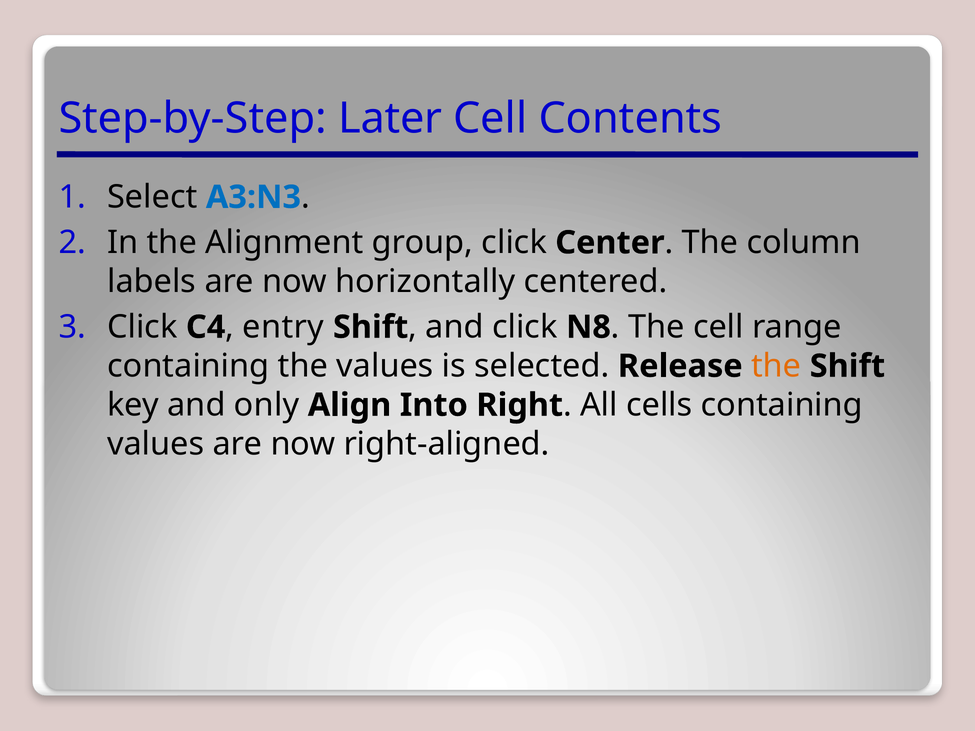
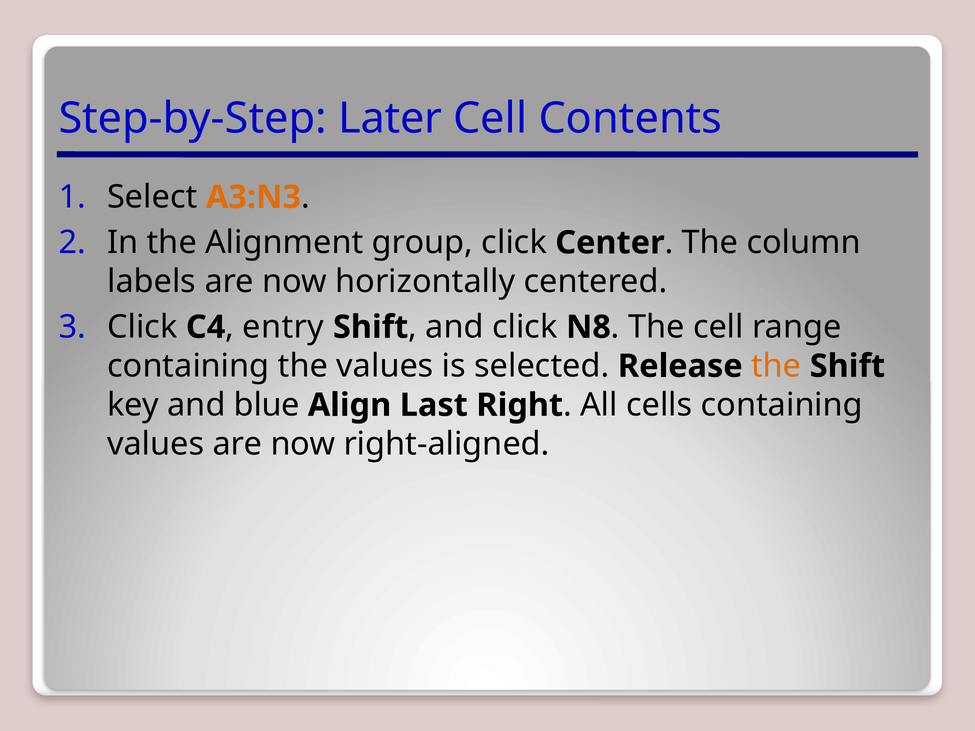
A3:N3 colour: blue -> orange (253, 197)
only: only -> blue (267, 405)
Into: Into -> Last (434, 405)
